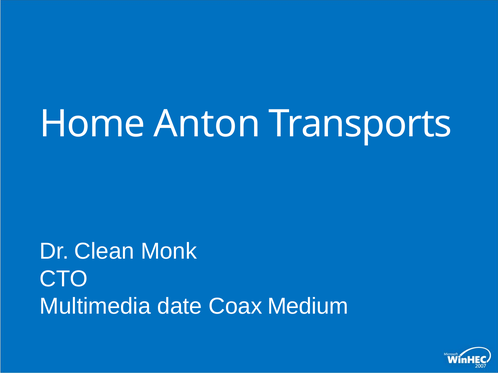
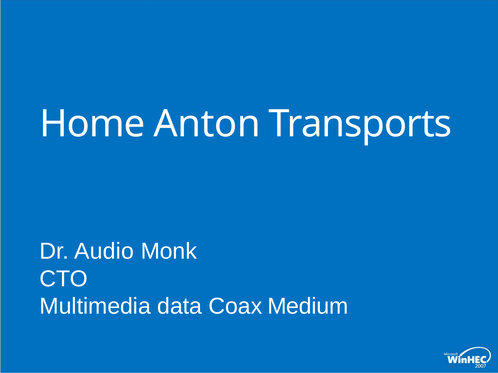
Clean: Clean -> Audio (104, 251)
date: date -> data (180, 307)
